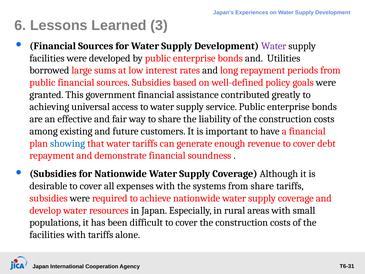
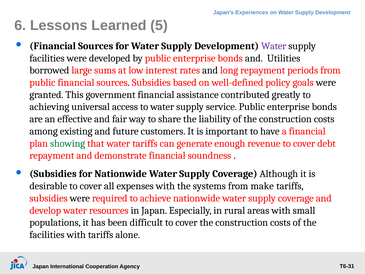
3: 3 -> 5 (159, 25)
showing colour: blue -> green (68, 143)
from share: share -> make (262, 186)
